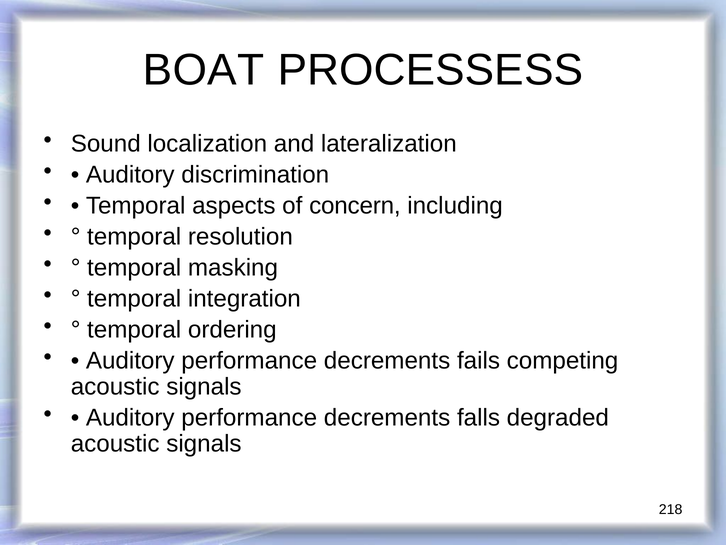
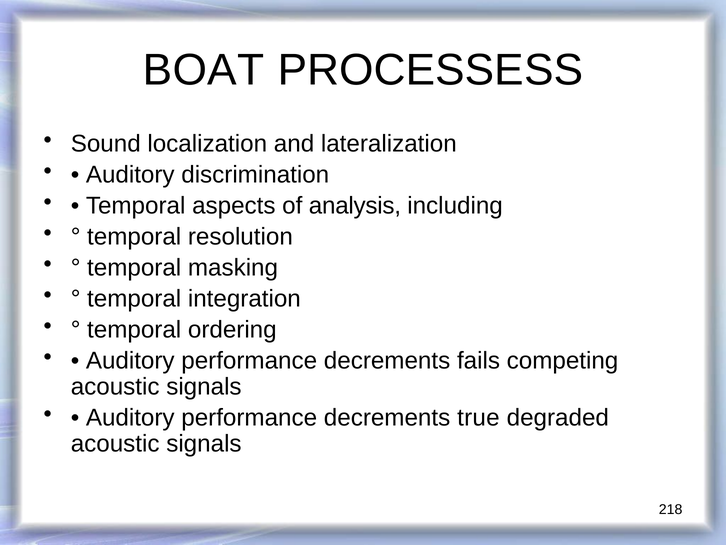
concern: concern -> analysis (355, 206)
falls: falls -> true (478, 417)
